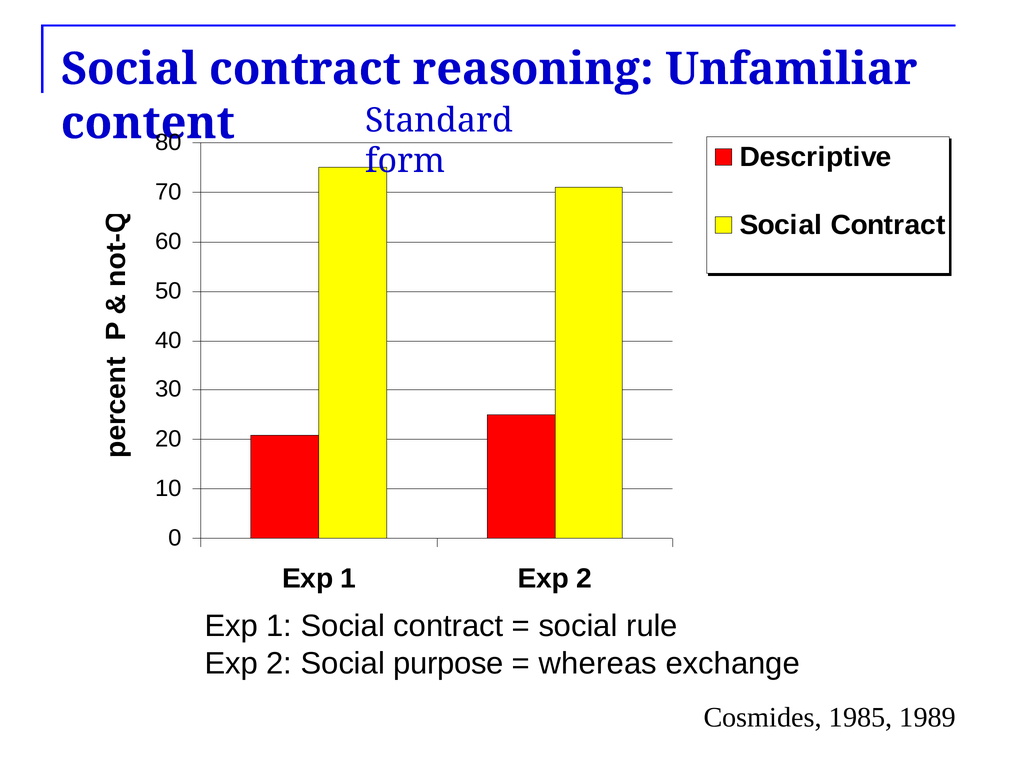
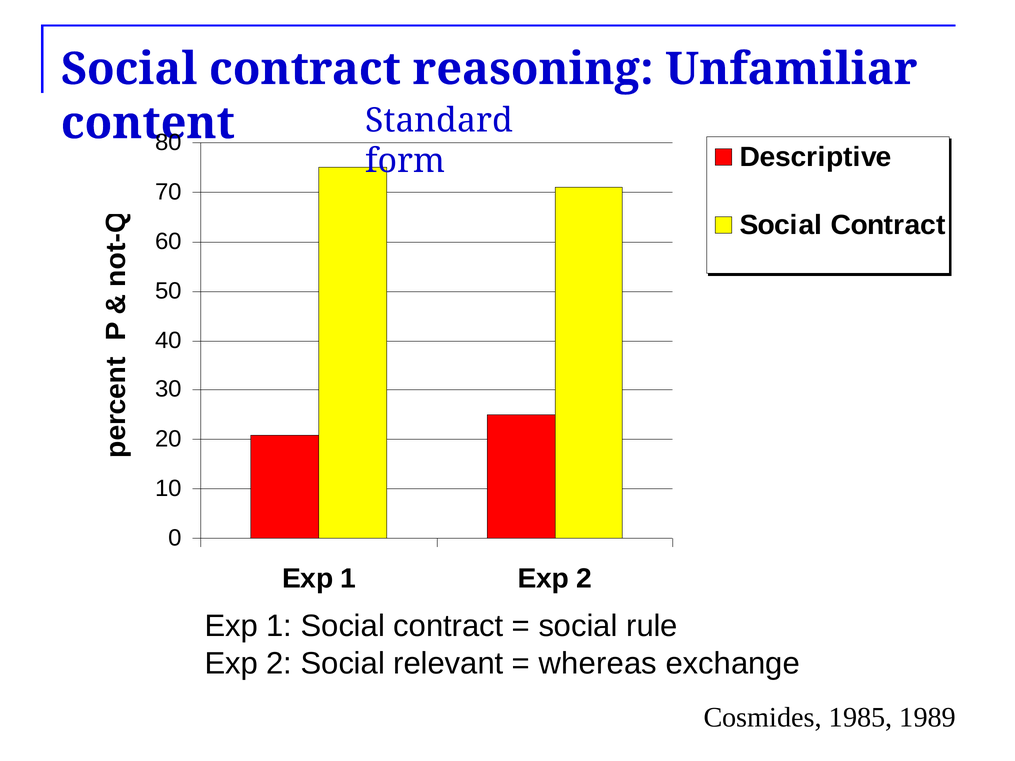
purpose: purpose -> relevant (448, 664)
